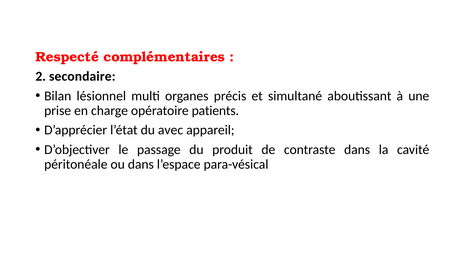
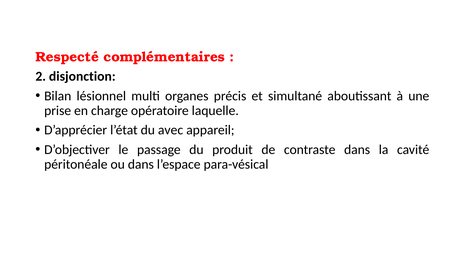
secondaire: secondaire -> disjonction (82, 76)
patients: patients -> laquelle (215, 110)
